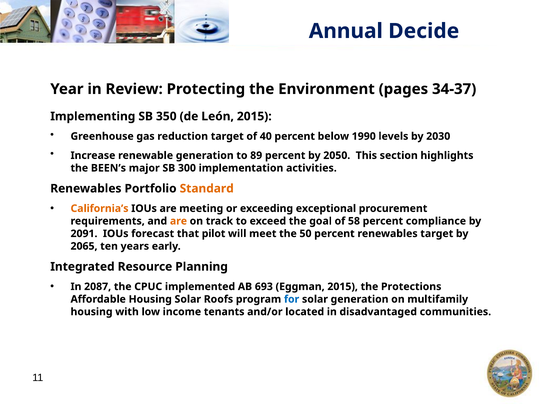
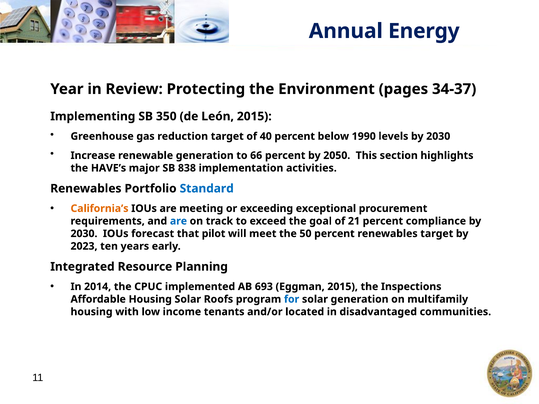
Decide: Decide -> Energy (424, 31)
89: 89 -> 66 (256, 156)
BEEN’s: BEEN’s -> HAVE’s (109, 168)
300: 300 -> 838 (187, 168)
Standard colour: orange -> blue (207, 189)
are colour: orange -> blue (178, 221)
58: 58 -> 21 (354, 221)
2091: 2091 -> 2030 (84, 234)
2065: 2065 -> 2023 (84, 246)
2087: 2087 -> 2014 (98, 287)
Protections: Protections -> Inspections (411, 287)
